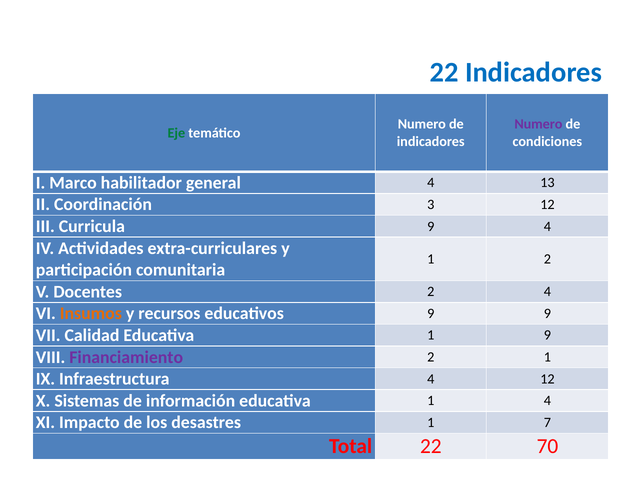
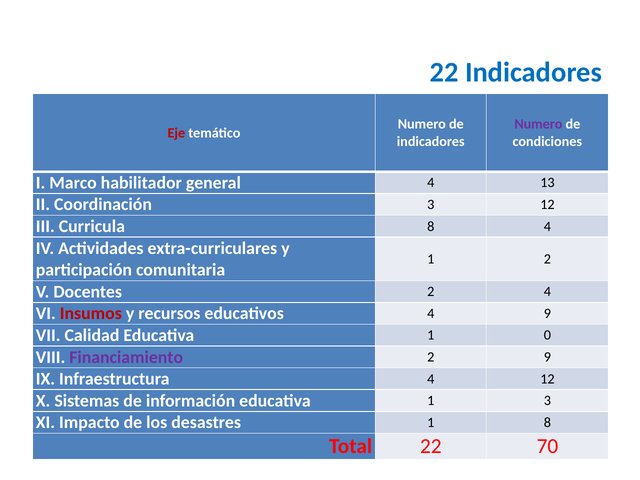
Eje colour: green -> red (176, 133)
Curricula 9: 9 -> 8 (431, 226)
Insumos colour: orange -> red (91, 314)
educativos 9: 9 -> 4 (431, 313)
1 9: 9 -> 0 (547, 335)
2 1: 1 -> 9 (547, 357)
1 4: 4 -> 3 (547, 401)
1 7: 7 -> 8 (547, 422)
